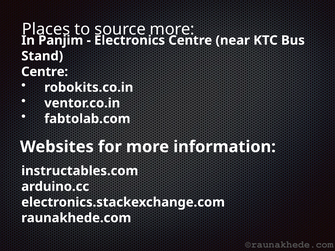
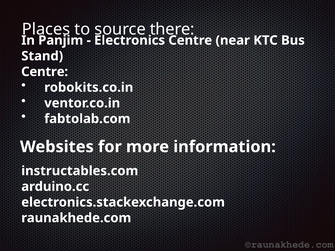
source more: more -> there (172, 29)
